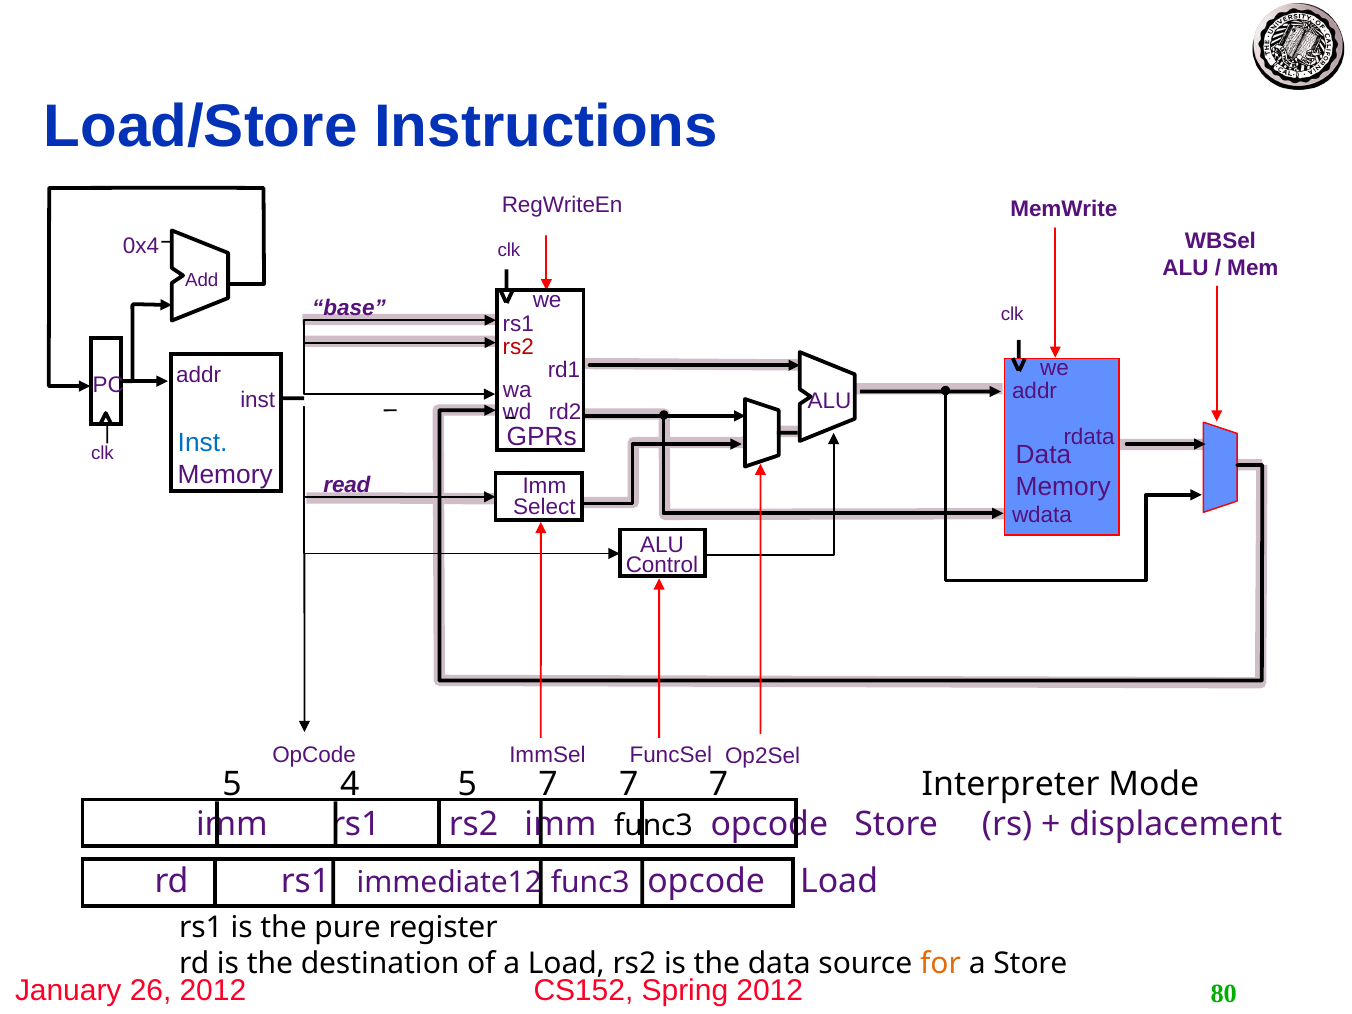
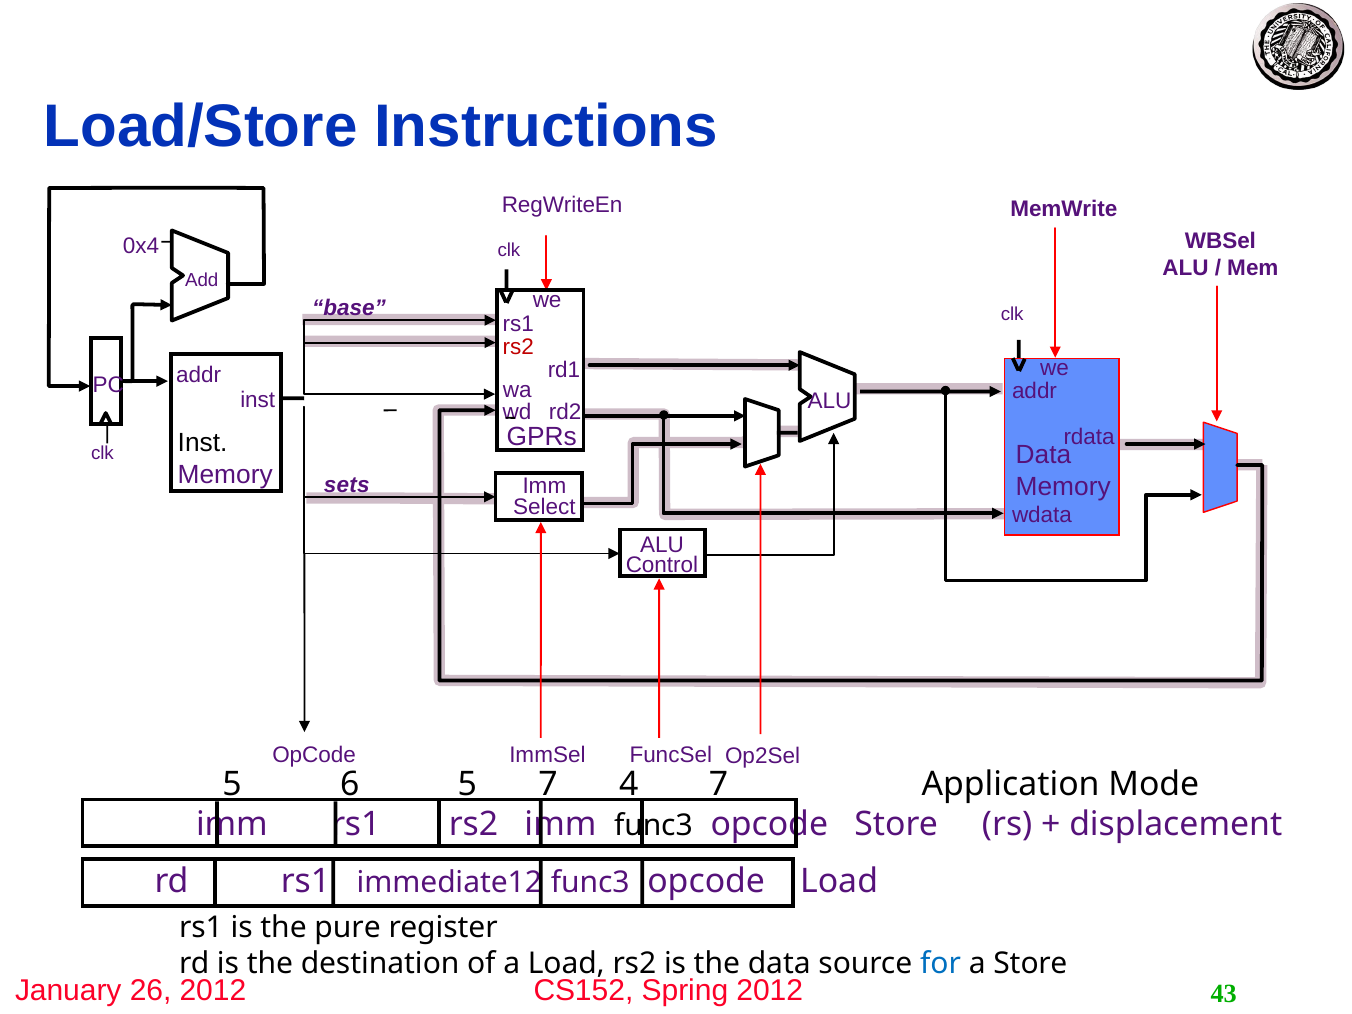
Inst colour: blue -> black (203, 443)
read: read -> sets (347, 485)
4: 4 -> 6 (350, 784)
5 7 7: 7 -> 4 (629, 784)
Interpreter: Interpreter -> Application (1011, 784)
for colour: orange -> blue (941, 964)
80: 80 -> 43 (1224, 994)
